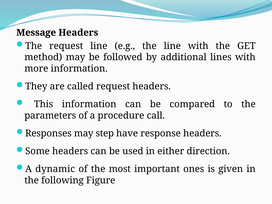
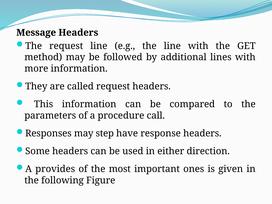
dynamic: dynamic -> provides (55, 169)
